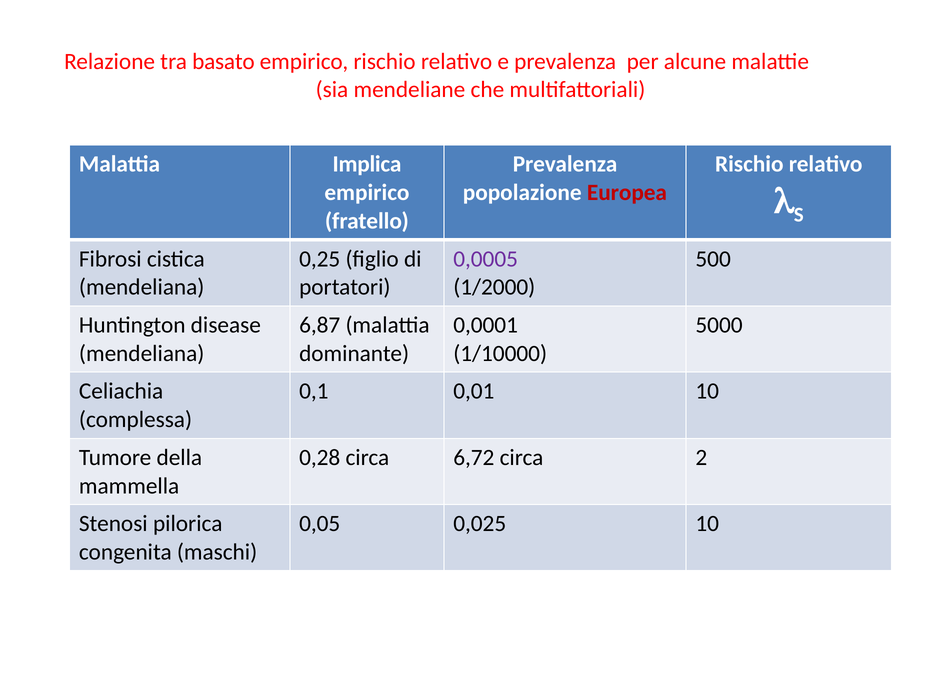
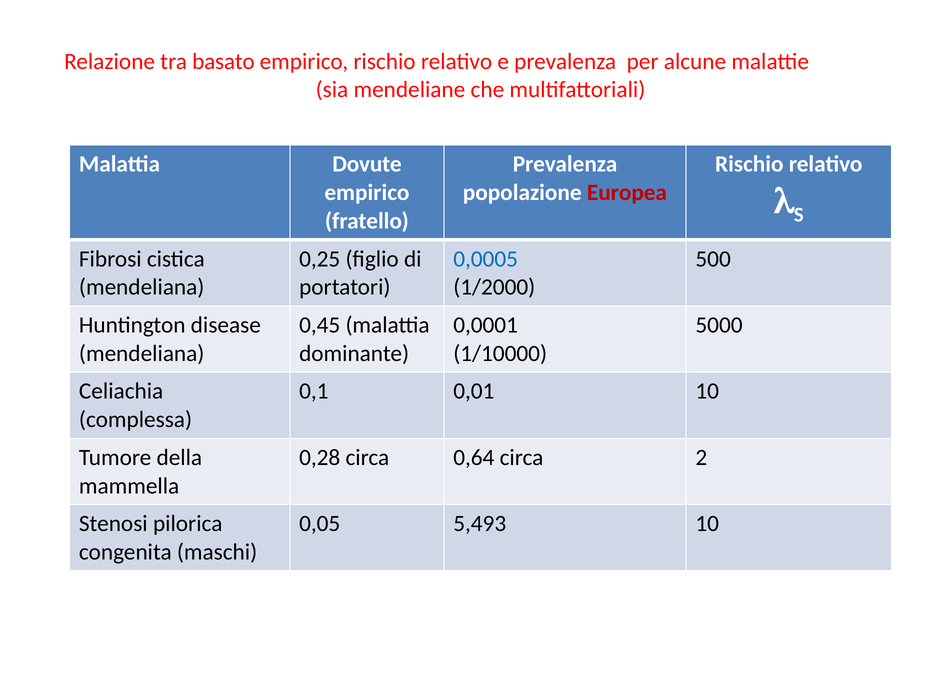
Implica: Implica -> Dovute (367, 164)
0,0005 colour: purple -> blue (486, 259)
6,87: 6,87 -> 0,45 (320, 325)
6,72: 6,72 -> 0,64 (474, 458)
0,025: 0,025 -> 5,493 (480, 524)
